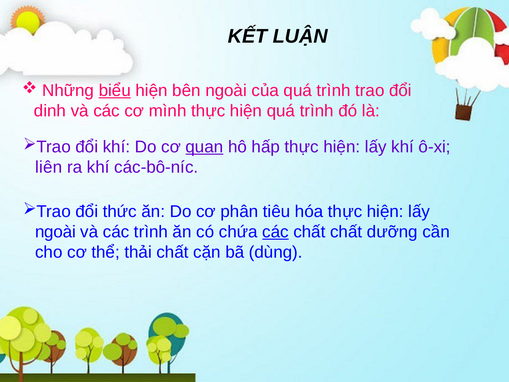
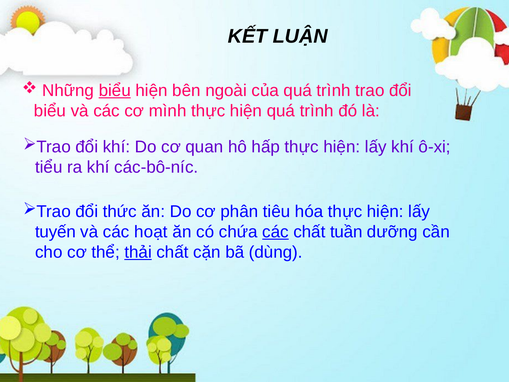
dinh: dinh -> biểu (50, 111)
quan underline: present -> none (204, 147)
liên: liên -> tiểu (49, 167)
ngoài: ngoài -> tuyến (55, 232)
các trình: trình -> hoạt (151, 232)
chất chất: chất -> tuần (346, 232)
thải underline: none -> present (138, 252)
